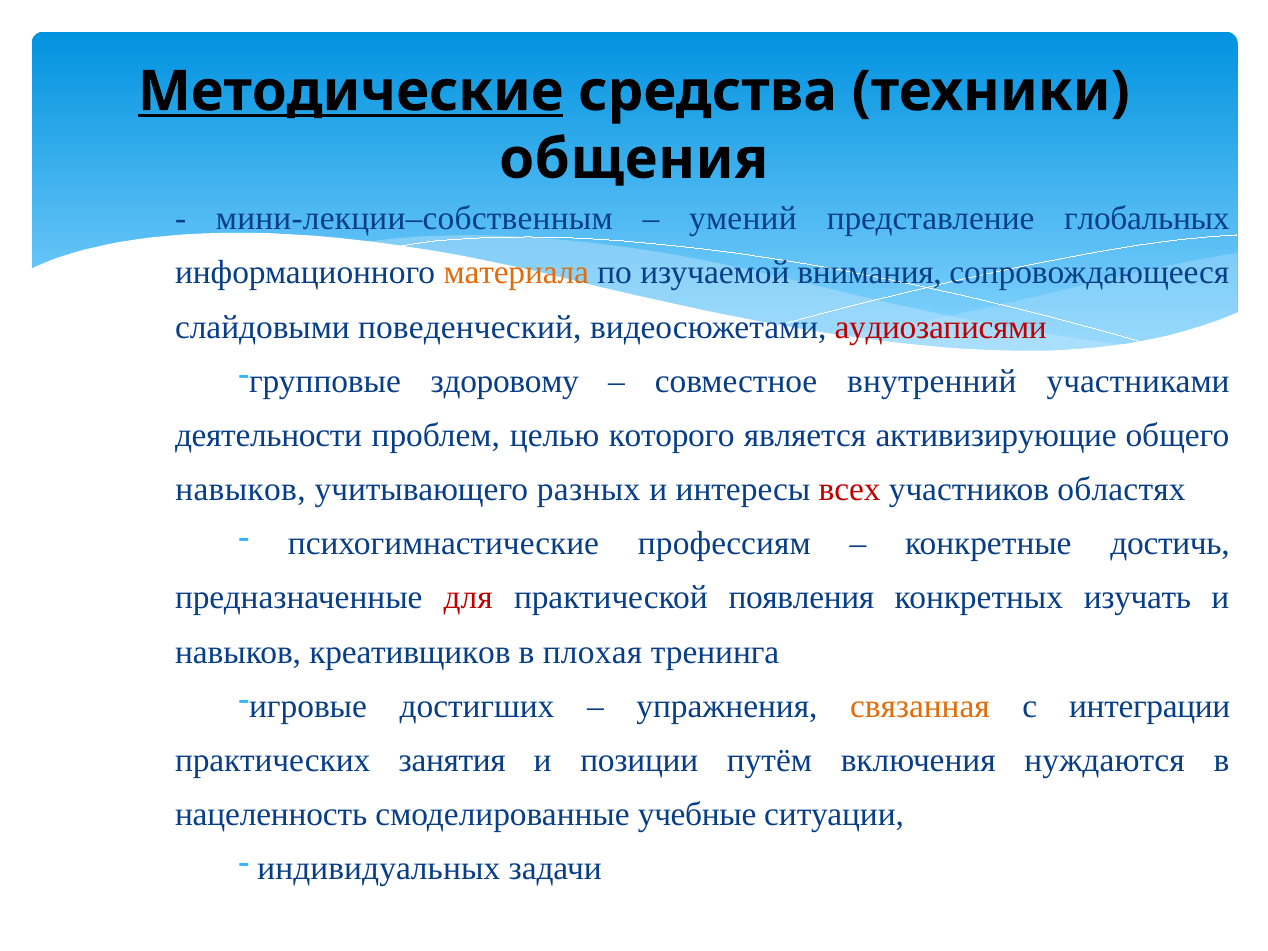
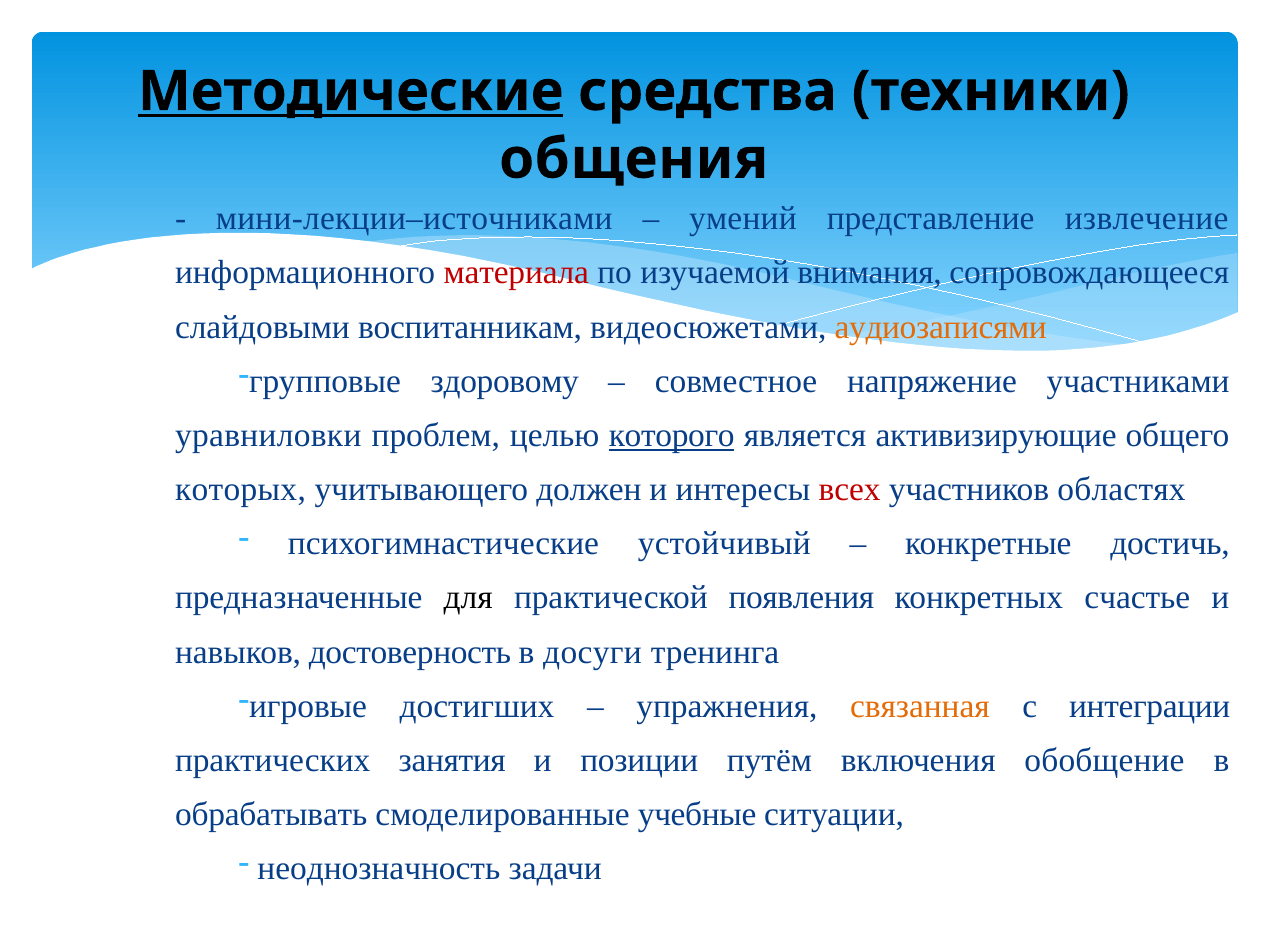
мини-лекции–собственным: мини-лекции–собственным -> мини-лекции–источниками (414, 219)
глобальных: глобальных -> извлечение (1147, 219)
материала colour: orange -> red (516, 273)
поведенческий: поведенческий -> воспитанникам (470, 327)
аудиозаписями colour: red -> orange (941, 327)
внутренний: внутренний -> напряжение (932, 381)
деятельности: деятельности -> уравниловки (268, 435)
которого underline: none -> present (672, 435)
навыков: навыков -> которых (240, 490)
разных: разных -> должен (589, 490)
профессиям: профессиям -> устойчивый (724, 544)
для colour: red -> black (468, 598)
изучать: изучать -> счастье (1137, 598)
креативщиков: креативщиков -> достоверность (410, 652)
плохая: плохая -> досуги (592, 652)
нуждаются: нуждаются -> обобщение (1104, 760)
нацеленность: нацеленность -> обрабатывать (271, 815)
индивидуальных: индивидуальных -> неоднозначность (379, 869)
